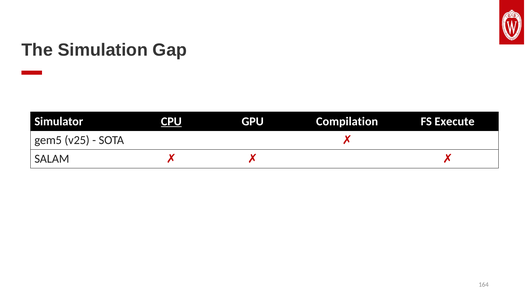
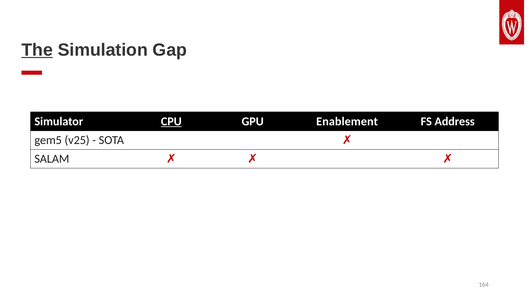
The underline: none -> present (37, 50)
Compilation: Compilation -> Enablement (347, 121)
Execute: Execute -> Address (455, 121)
